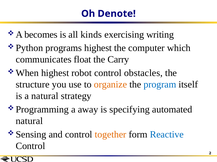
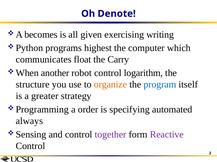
kinds: kinds -> given (91, 35)
highest: highest -> another (55, 73)
obstacles: obstacles -> logarithm (143, 73)
a natural: natural -> greater (45, 96)
away: away -> order (88, 110)
natural: natural -> always (29, 121)
together colour: orange -> purple (111, 135)
Reactive colour: blue -> purple (167, 135)
